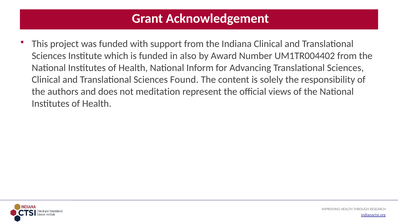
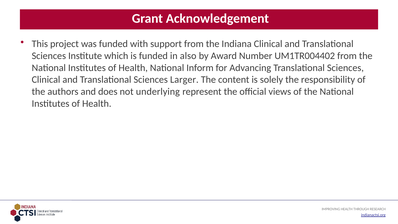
Found: Found -> Larger (184, 80)
meditation: meditation -> underlying (158, 92)
